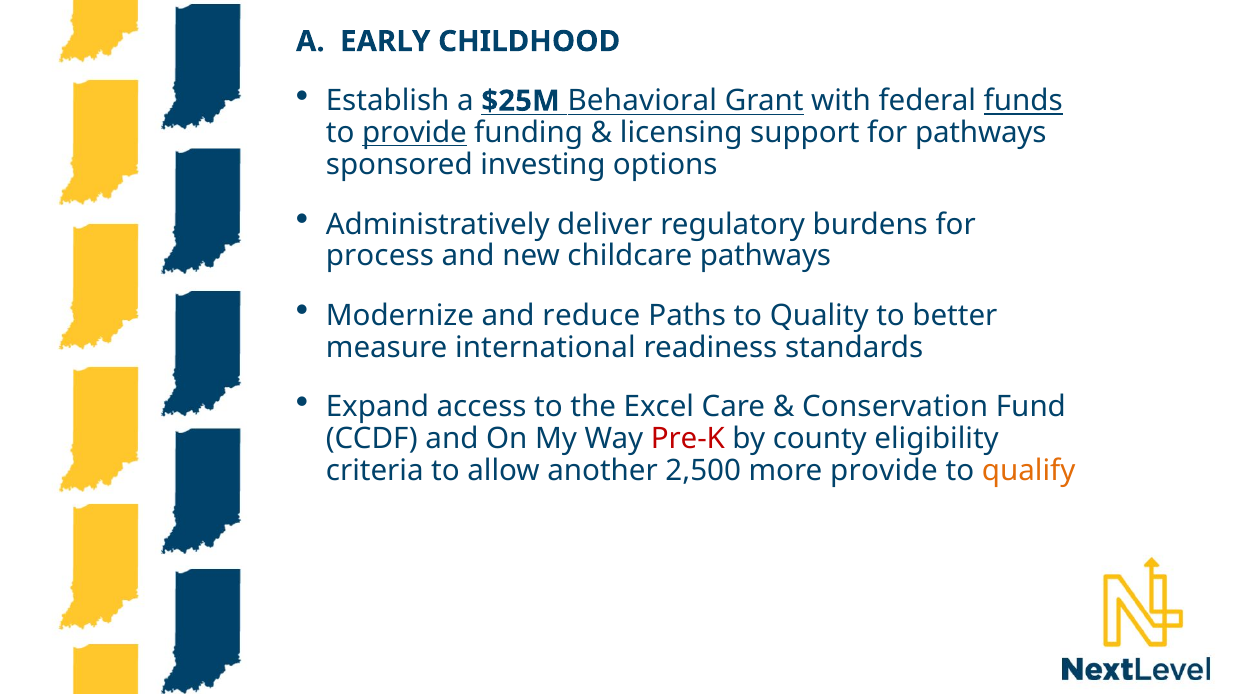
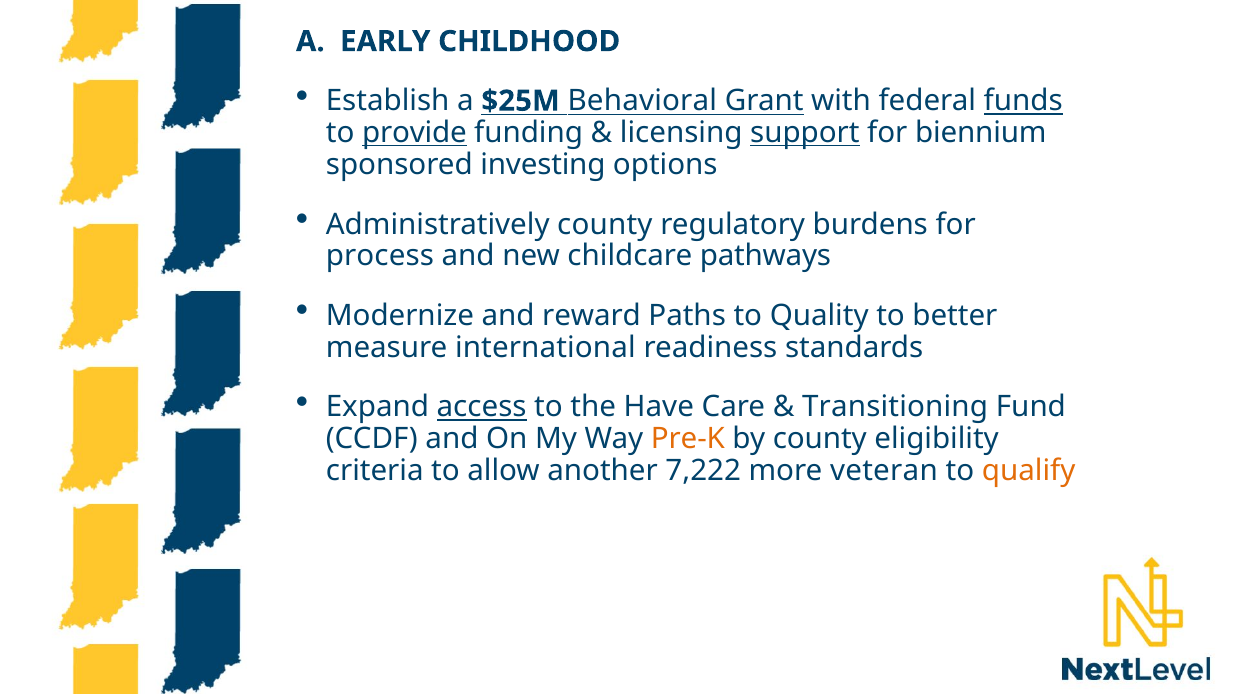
support underline: none -> present (805, 133)
for pathways: pathways -> biennium (981, 133)
Administratively deliver: deliver -> county (605, 224)
reduce: reduce -> reward (592, 316)
access underline: none -> present (482, 407)
Excel: Excel -> Have (659, 407)
Conservation: Conservation -> Transitioning (895, 407)
Pre-K colour: red -> orange (688, 439)
2,500: 2,500 -> 7,222 (703, 471)
more provide: provide -> veteran (884, 471)
